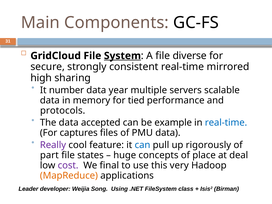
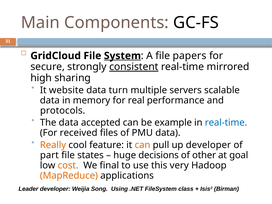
diverse: diverse -> papers (190, 56)
consistent underline: none -> present (134, 67)
number: number -> website (66, 90)
year: year -> turn (118, 90)
tied: tied -> real (136, 100)
captures: captures -> received (79, 133)
Really colour: purple -> orange (53, 145)
can colour: blue -> orange (142, 145)
up rigorously: rigorously -> developer (208, 145)
concepts: concepts -> decisions (159, 155)
place: place -> other (204, 155)
deal: deal -> goal (239, 155)
cost colour: purple -> orange (68, 165)
